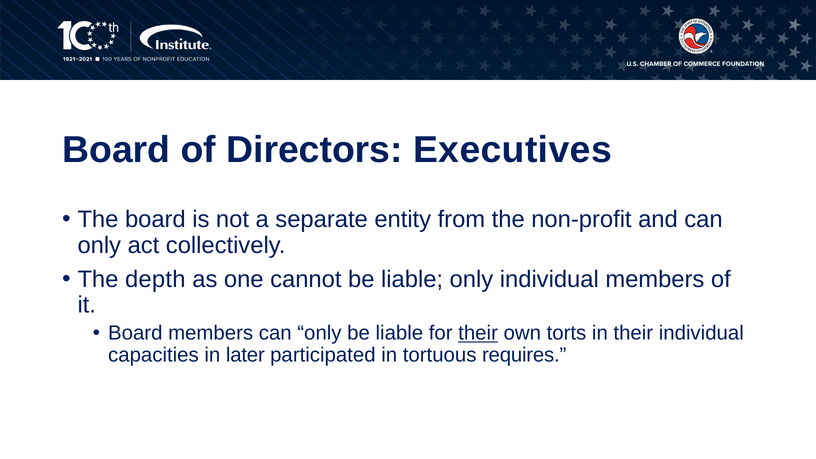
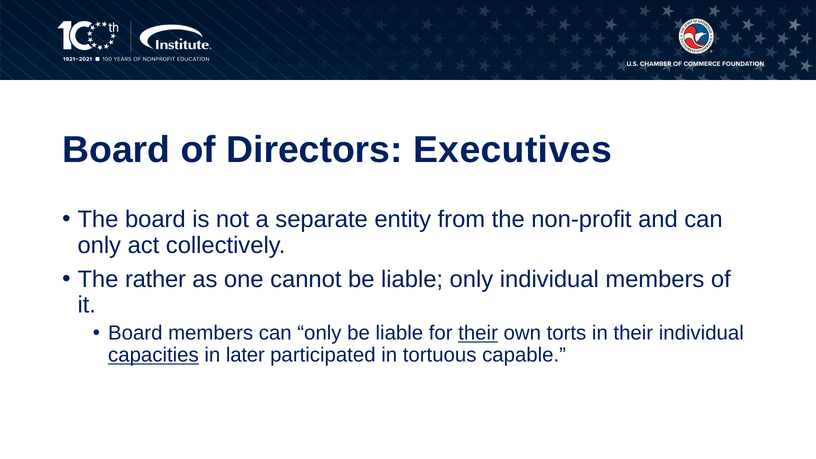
depth: depth -> rather (155, 279)
capacities underline: none -> present (153, 355)
requires: requires -> capable (524, 355)
